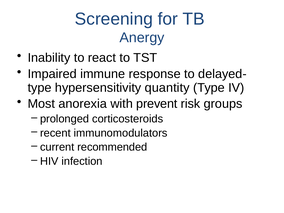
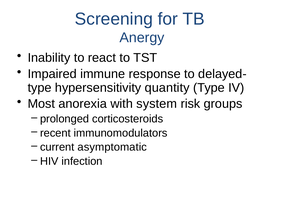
prevent: prevent -> system (157, 104)
recommended: recommended -> asymptomatic (112, 147)
